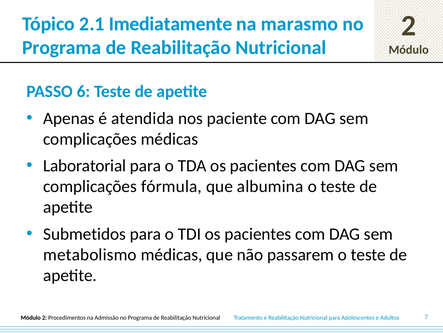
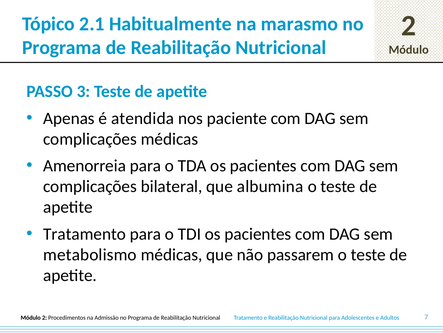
Imediatamente: Imediatamente -> Habitualmente (170, 24)
6: 6 -> 3 (83, 91)
Laboratorial: Laboratorial -> Amenorreia (85, 165)
fórmula: fórmula -> bilateral (172, 186)
Submetidos: Submetidos -> Tratamento (85, 234)
